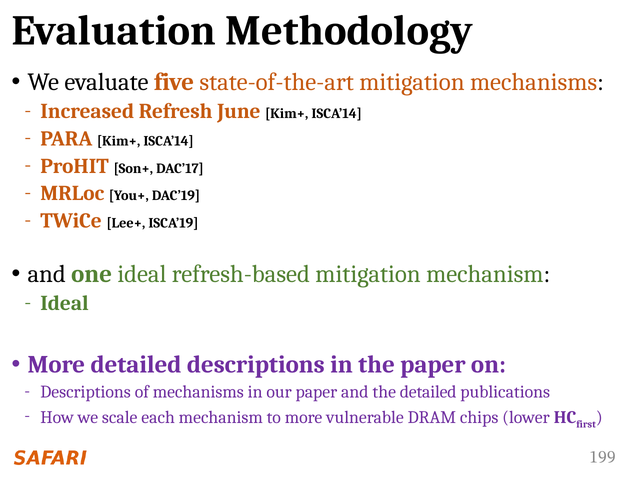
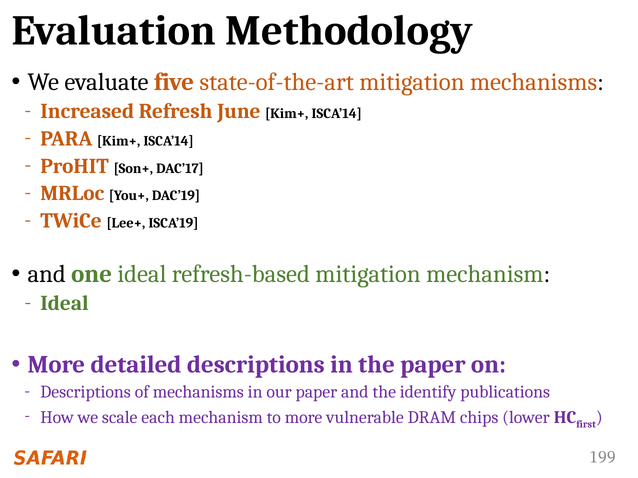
the detailed: detailed -> identify (428, 392)
